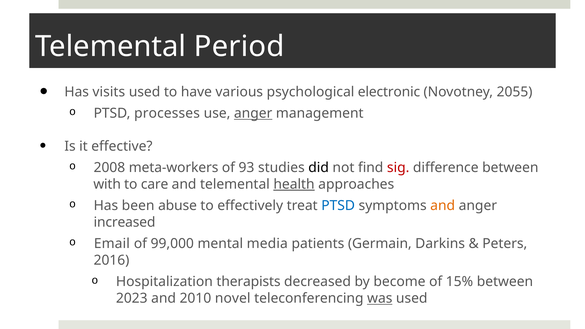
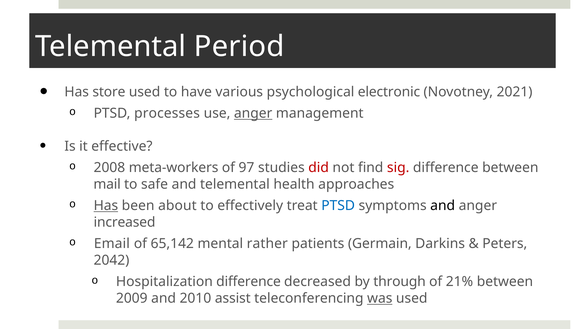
visits: visits -> store (109, 92)
2055: 2055 -> 2021 (515, 92)
93: 93 -> 97 (246, 168)
did colour: black -> red (319, 168)
with: with -> mail (107, 184)
care: care -> safe (155, 184)
health underline: present -> none (294, 184)
Has underline: none -> present (106, 206)
abuse: abuse -> about (177, 206)
and colour: orange -> black (443, 206)
99,000: 99,000 -> 65,142 (172, 244)
media: media -> rather (267, 244)
2016: 2016 -> 2042 (111, 260)
Hospitalization therapists: therapists -> difference (249, 282)
become: become -> through (400, 282)
15%: 15% -> 21% (459, 282)
2023: 2023 -> 2009 (132, 298)
novel: novel -> assist (233, 298)
